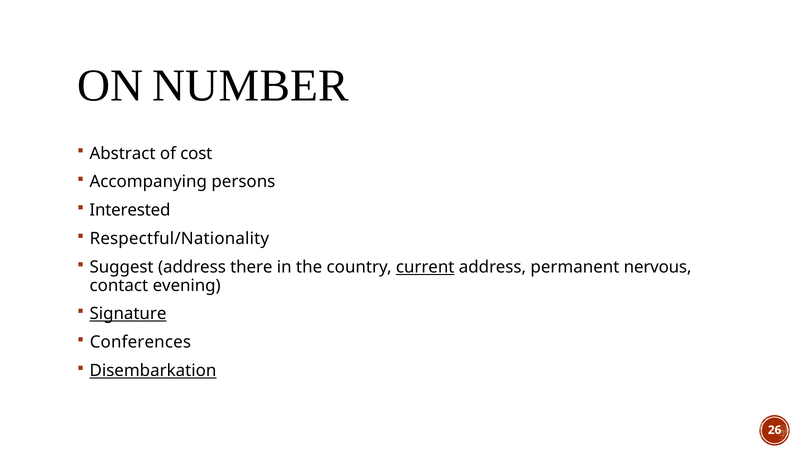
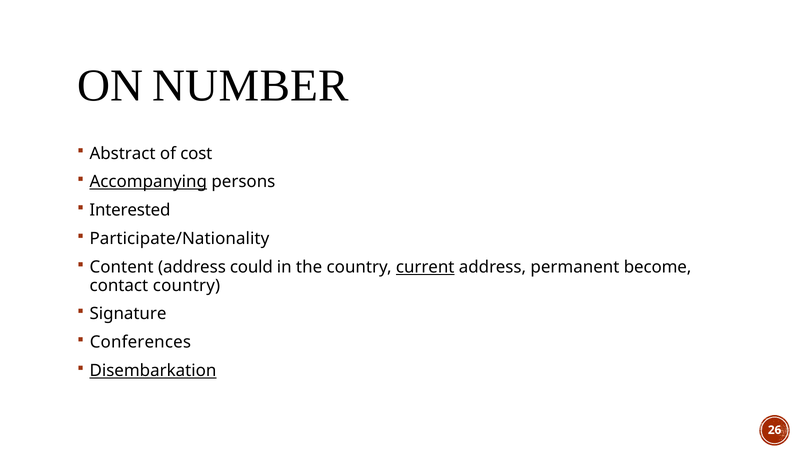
Accompanying underline: none -> present (148, 182)
Respectful/Nationality: Respectful/Nationality -> Participate/Nationality (179, 239)
Suggest: Suggest -> Content (122, 267)
there: there -> could (251, 267)
nervous: nervous -> become (658, 267)
contact evening: evening -> country (186, 285)
Signature underline: present -> none (128, 314)
